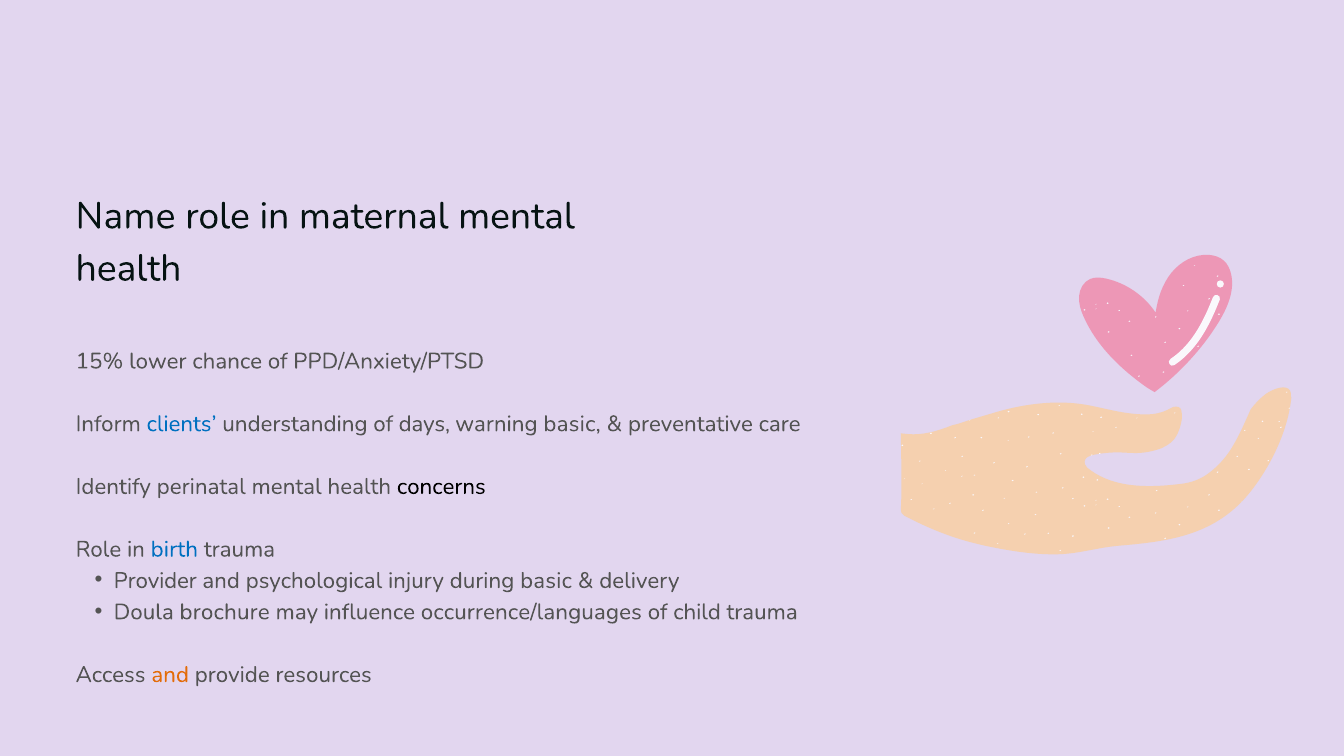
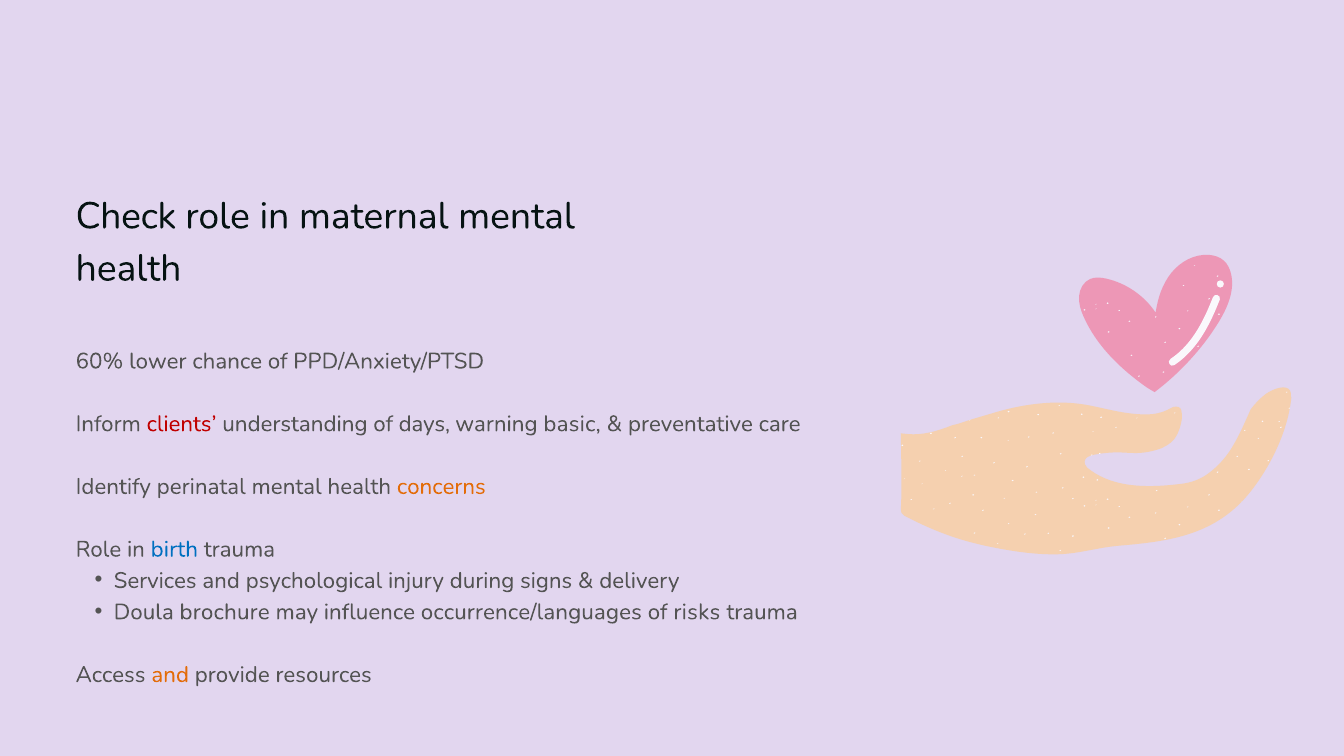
Name: Name -> Check (126, 216)
15%: 15% -> 60% (99, 361)
clients colour: blue -> red (182, 424)
concerns colour: black -> orange (441, 486)
Provider: Provider -> Services (155, 581)
during basic: basic -> signs (546, 581)
child: child -> risks (697, 612)
